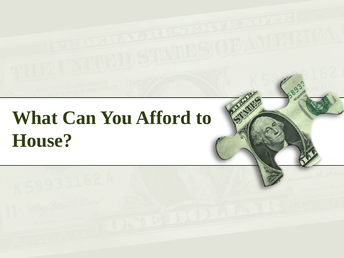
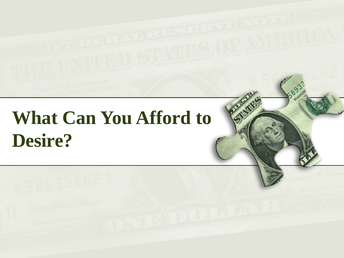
House: House -> Desire (42, 141)
